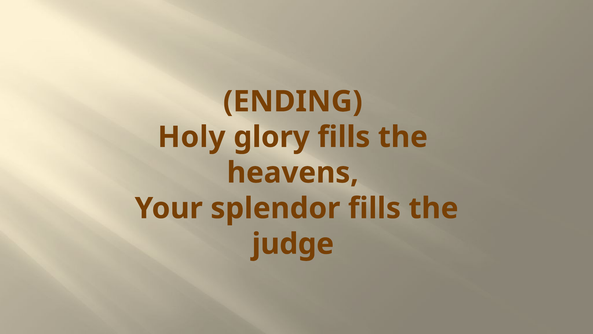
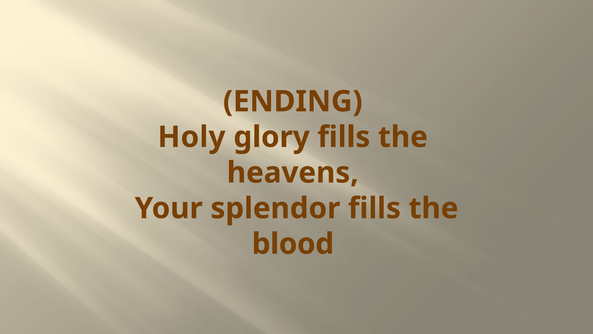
judge: judge -> blood (293, 244)
